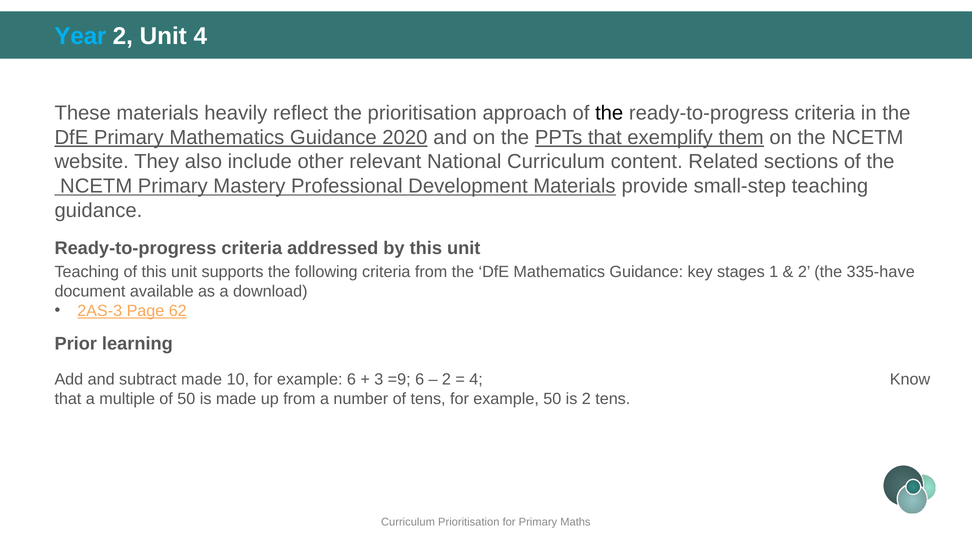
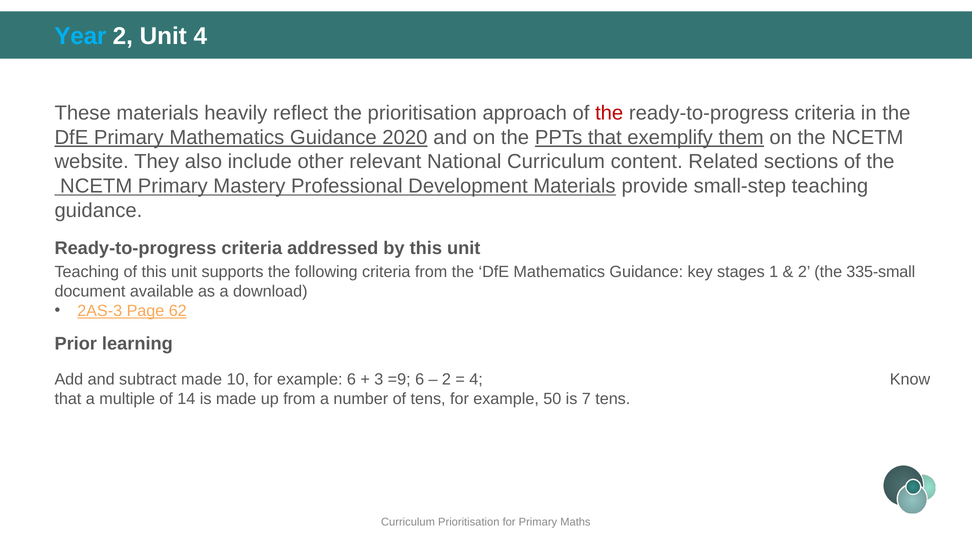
the colour: black -> red (609, 113)
335-have: 335-have -> 335-small (881, 272)
of 50: 50 -> 14 (186, 399)
is 2: 2 -> 7 (586, 399)
